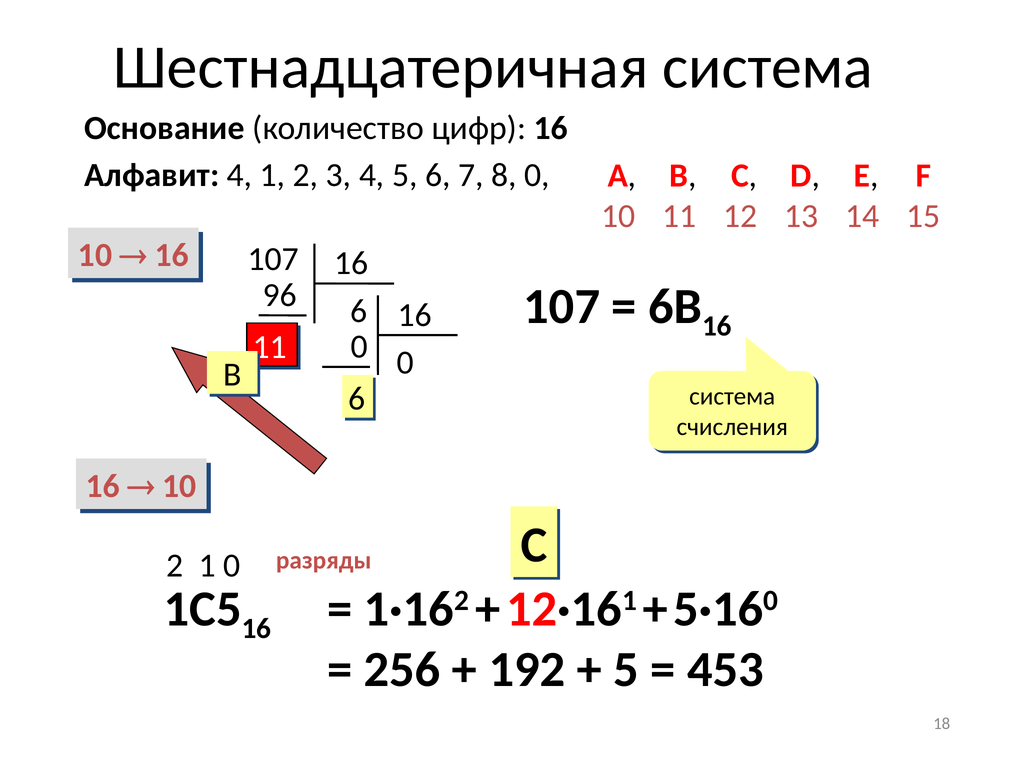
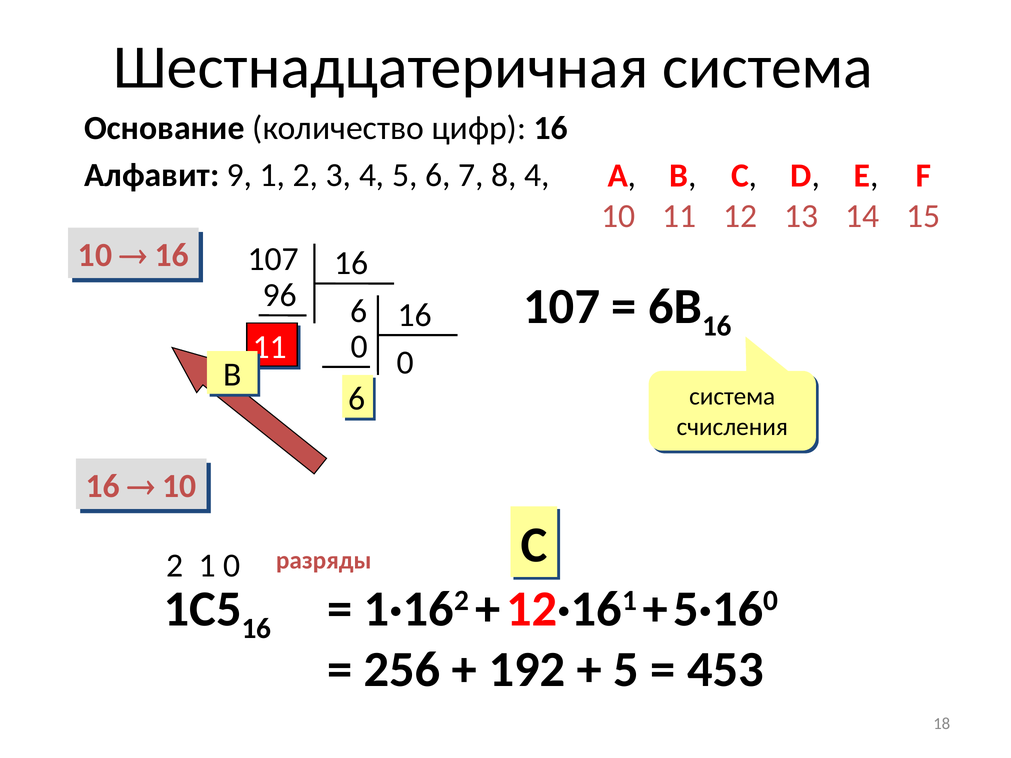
Алфавит 4: 4 -> 9 (240, 175)
8 0: 0 -> 4 (537, 175)
